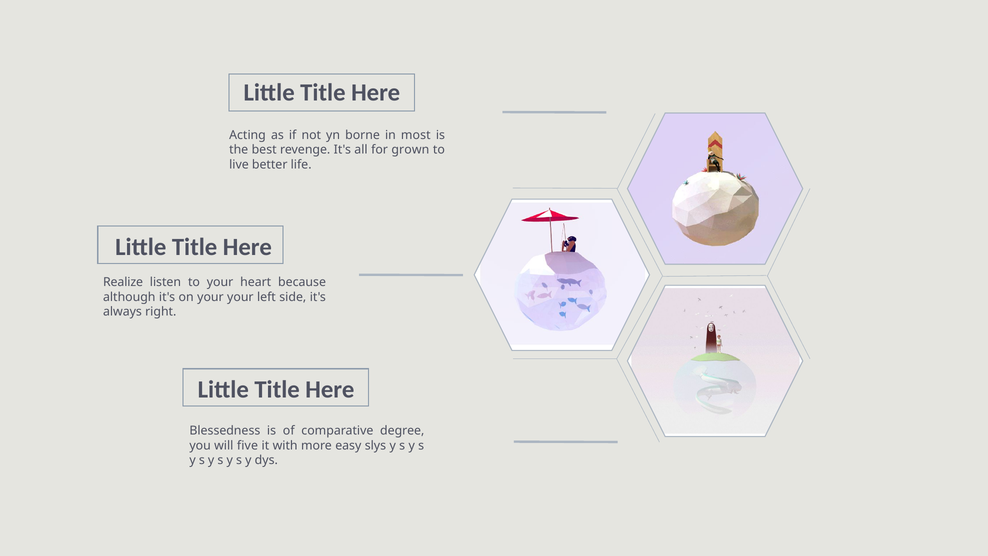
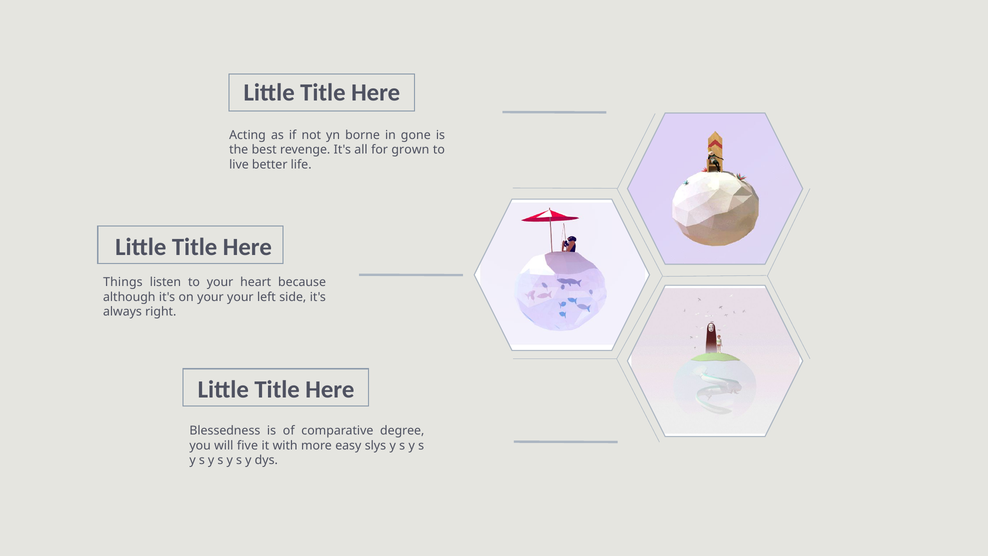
most: most -> gone (416, 135)
Realize: Realize -> Things (123, 282)
